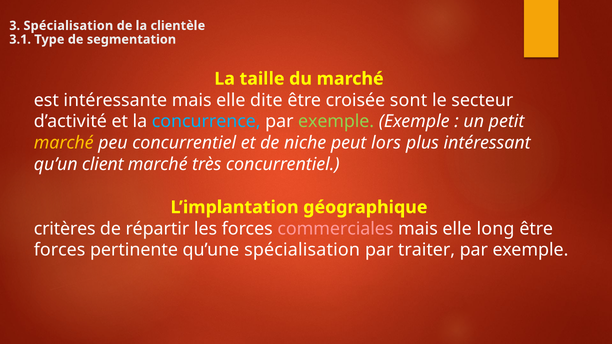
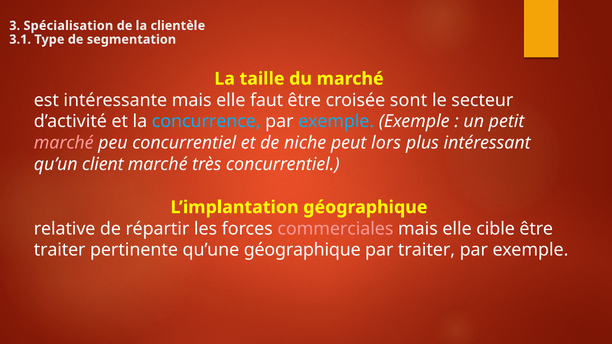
dite: dite -> faut (267, 100)
exemple colour: light green -> light blue (336, 122)
marché colour: yellow -> pink (64, 143)
critères: critères -> relative (65, 229)
long: long -> cible (496, 229)
forces: forces -> traiter (60, 250)
qu’une spécialisation: spécialisation -> géographique (302, 250)
